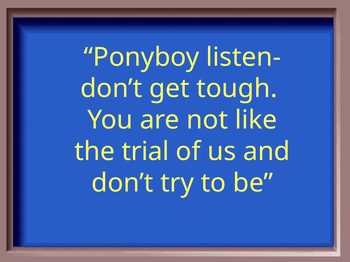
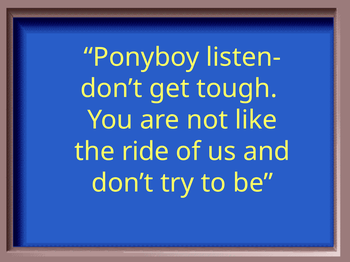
trial: trial -> ride (145, 152)
